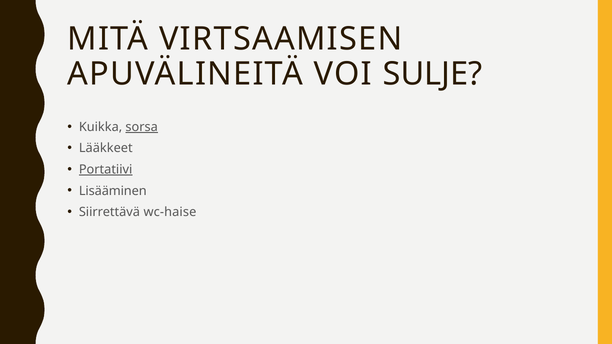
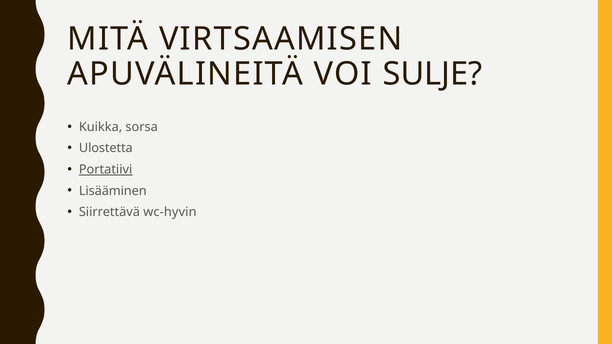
sorsa underline: present -> none (142, 127)
Lääkkeet: Lääkkeet -> Ulostetta (106, 148)
wc-haise: wc-haise -> wc-hyvin (170, 212)
